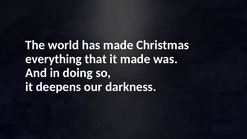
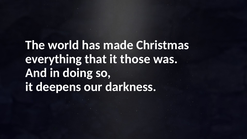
it made: made -> those (135, 59)
